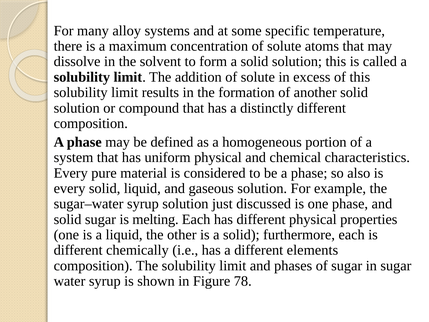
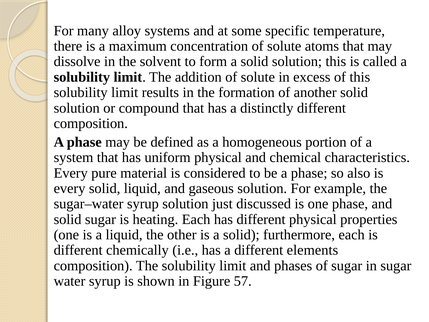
melting: melting -> heating (155, 219)
78: 78 -> 57 (243, 281)
